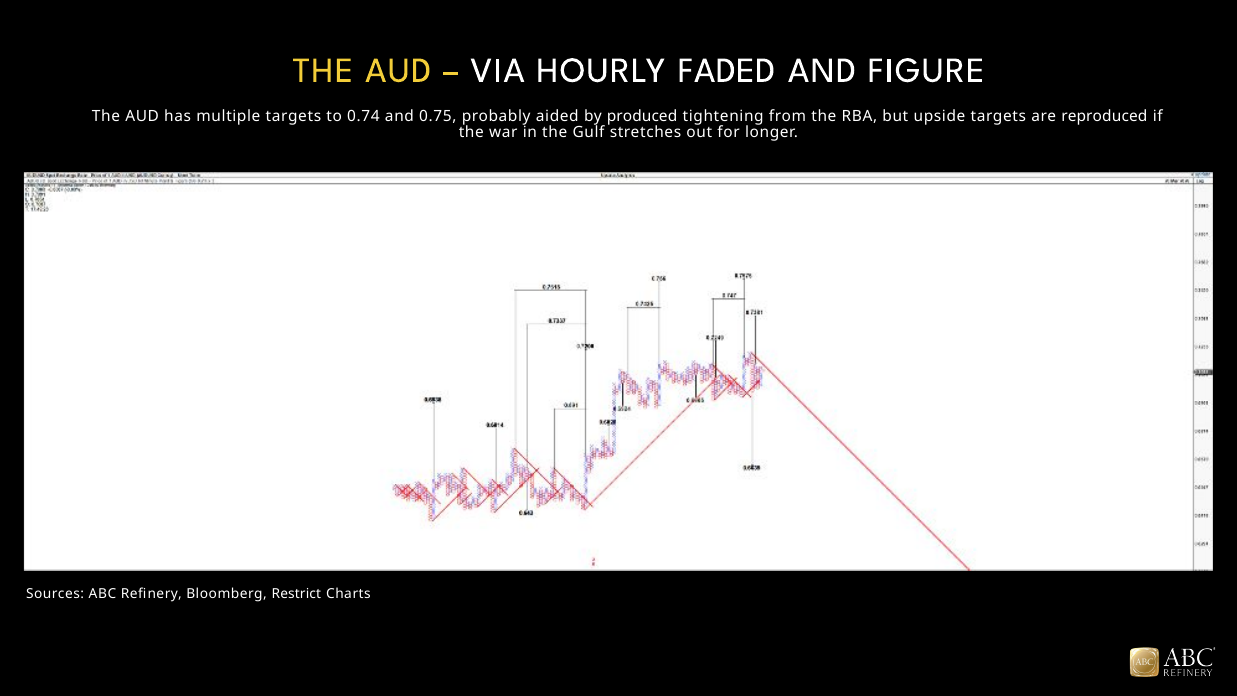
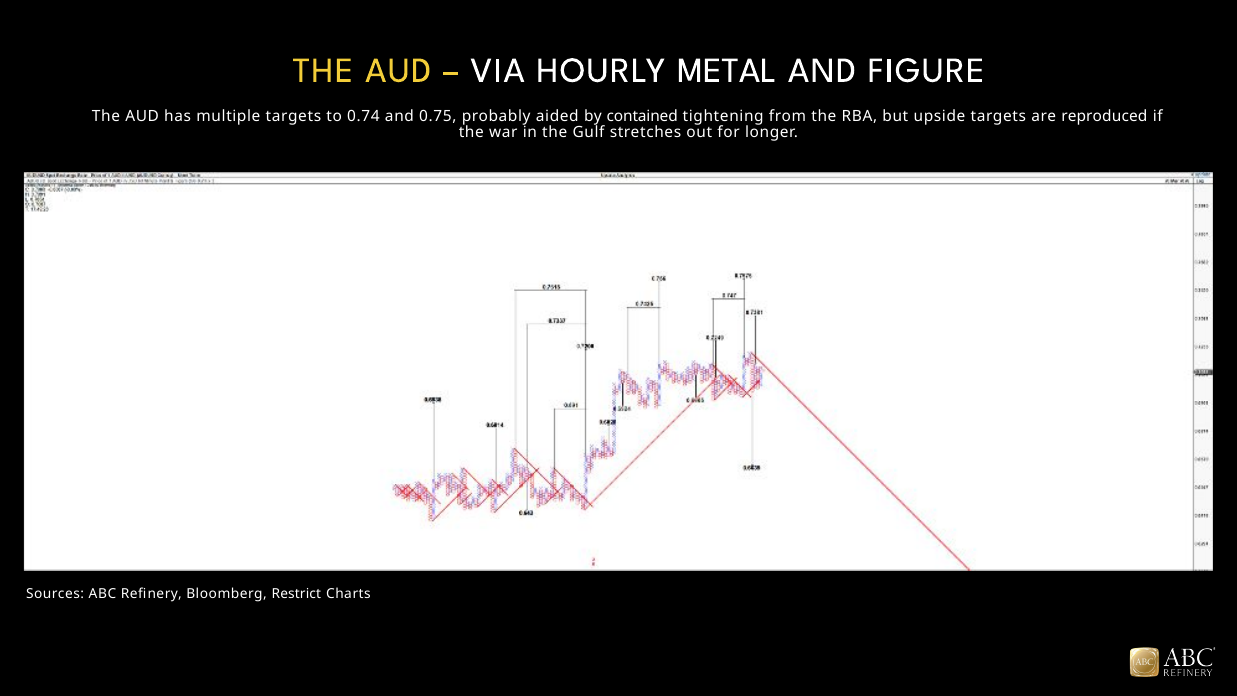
FADED: FADED -> METAL (727, 70)
produced: produced -> contained (642, 117)
